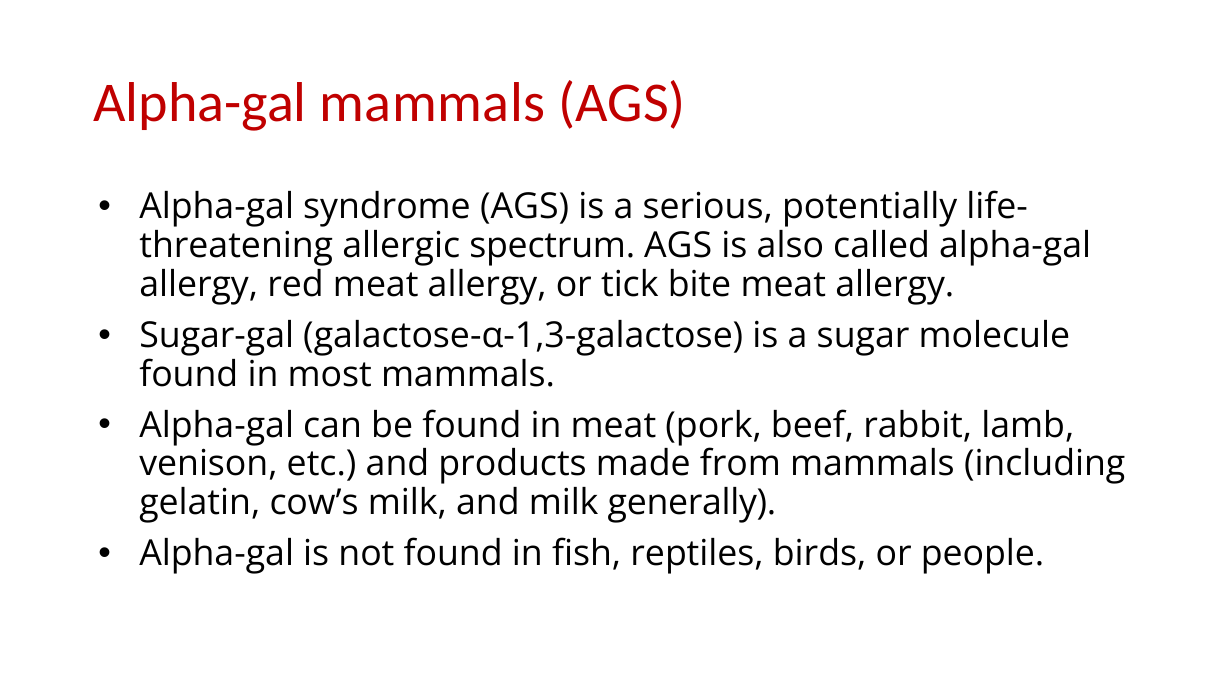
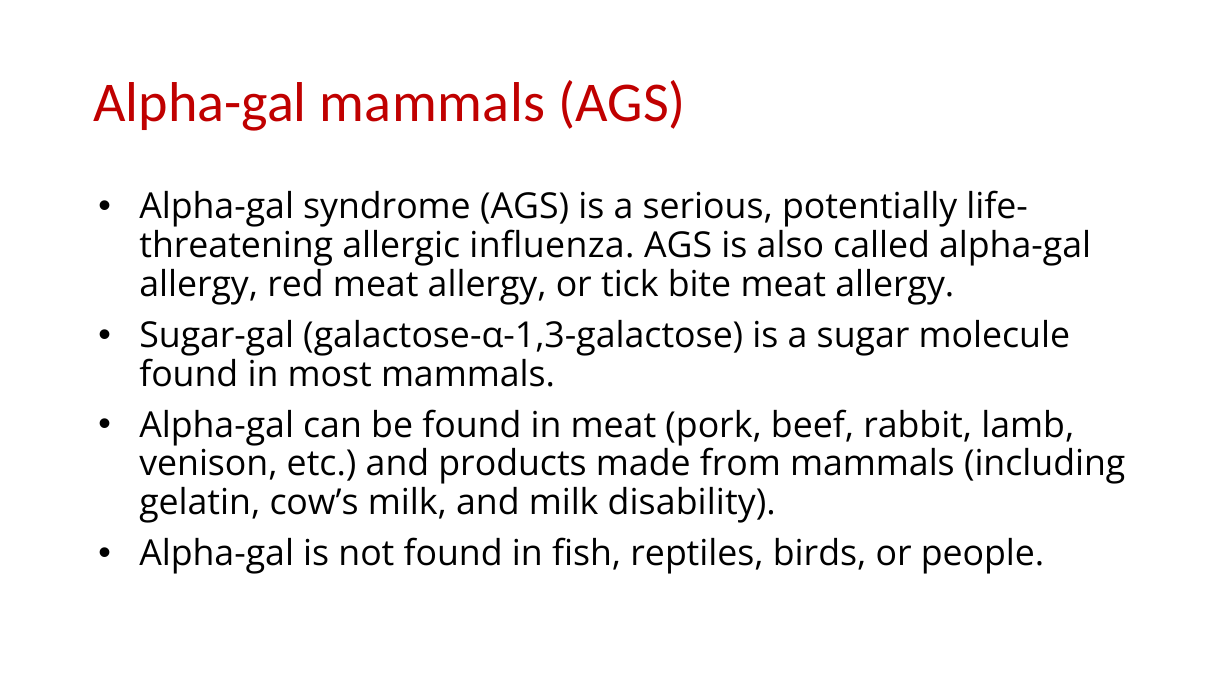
spectrum: spectrum -> influenza (552, 246)
generally: generally -> disability (692, 503)
